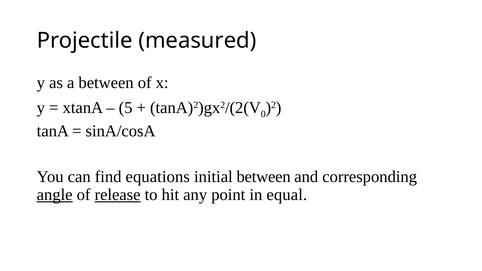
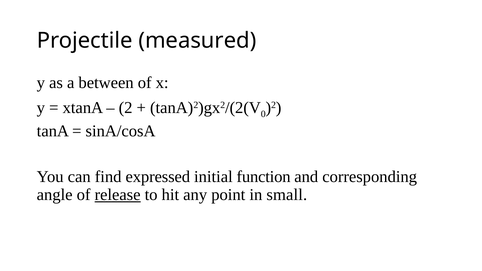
5: 5 -> 2 (126, 108)
equations: equations -> expressed (158, 177)
initial between: between -> function (264, 177)
angle underline: present -> none (55, 195)
equal: equal -> small (287, 195)
